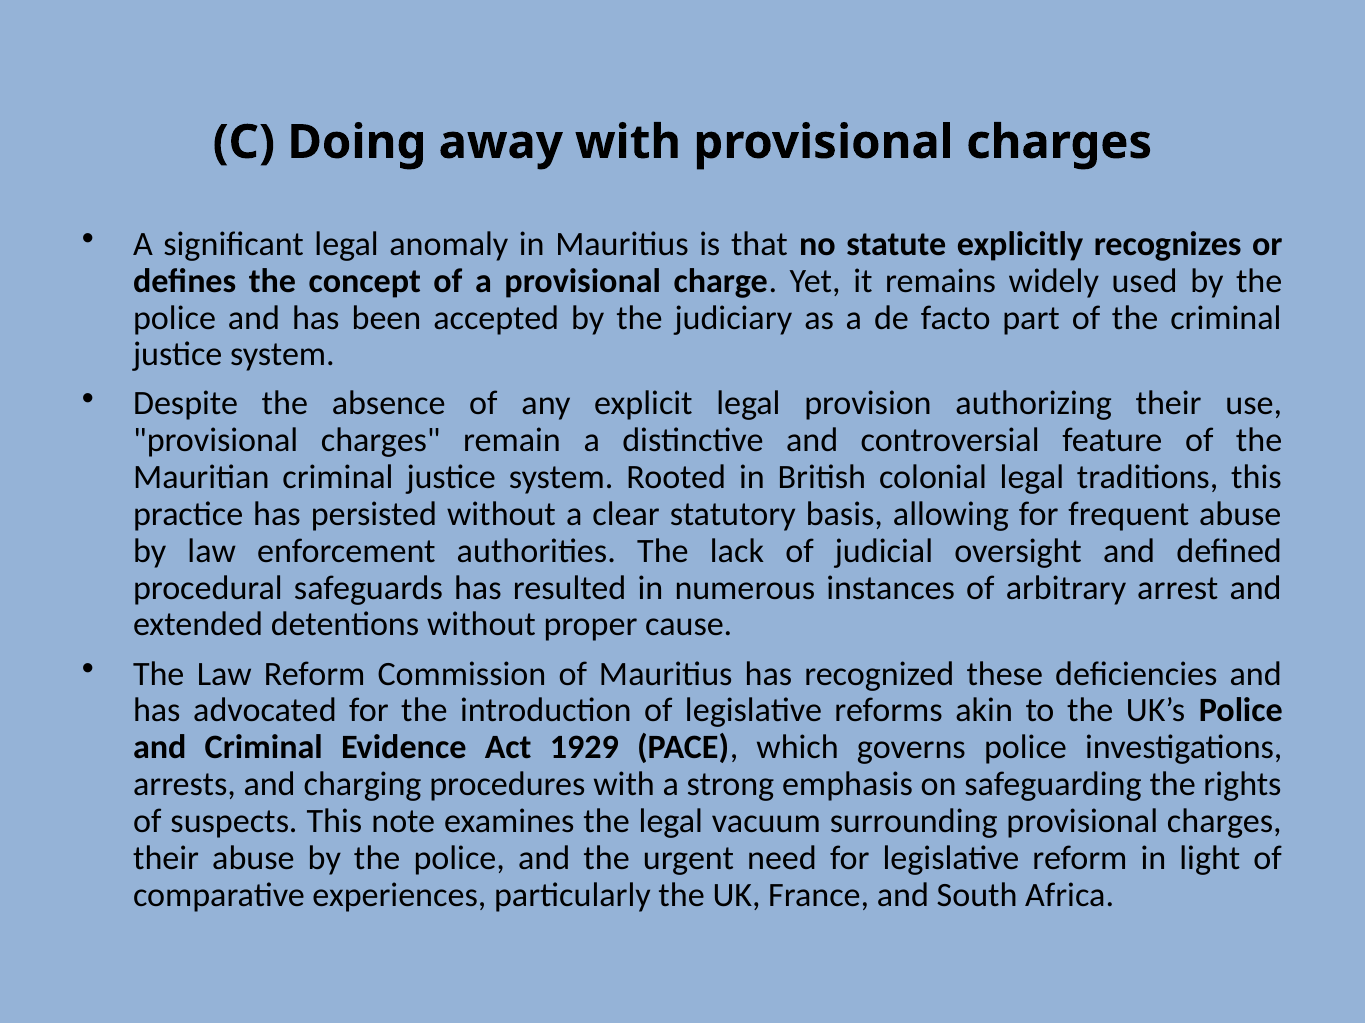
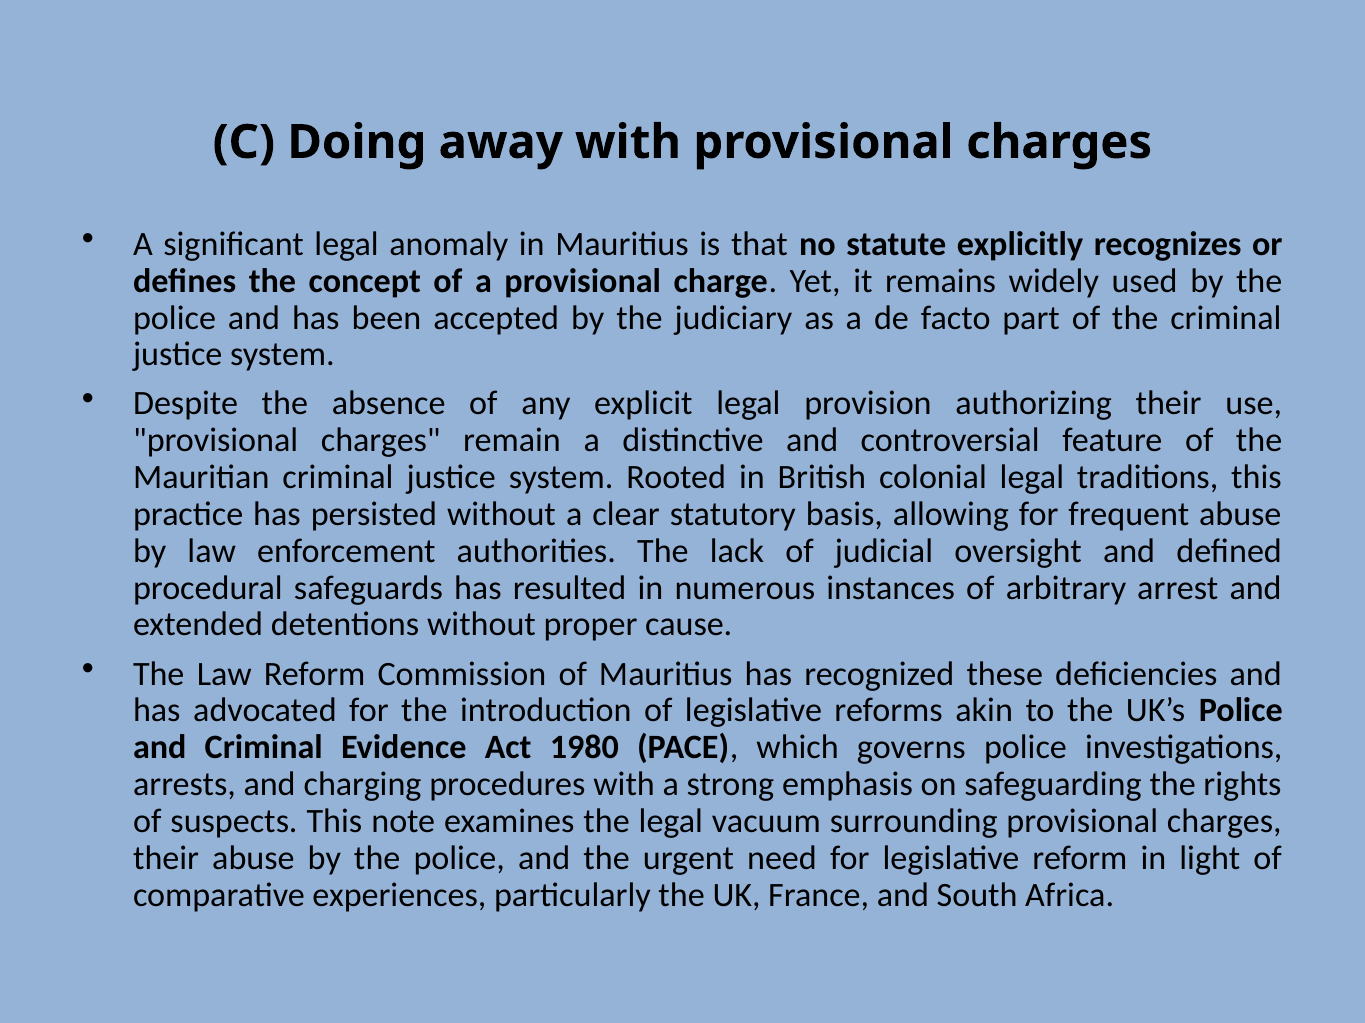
1929: 1929 -> 1980 (584, 748)
